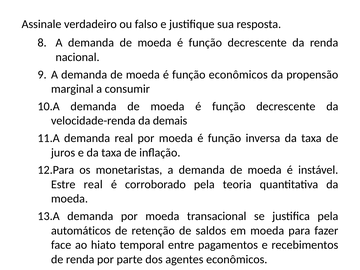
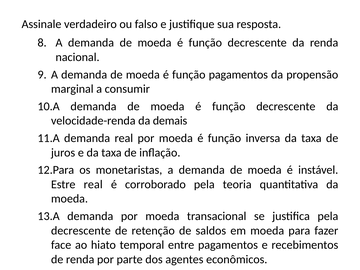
função econômicos: econômicos -> pagamentos (238, 75)
automáticos: automáticos -> decrescente (81, 231)
